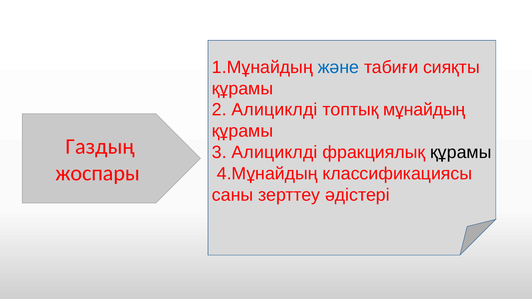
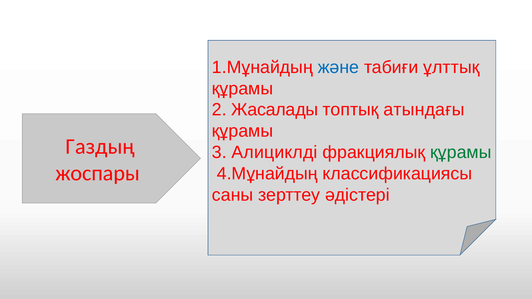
сияқты: сияқты -> ұлттық (451, 67)
2 Алициклді: Алициклді -> Жасалады (275, 110)
мұнайдың: мұнайдың -> атындағы (424, 110)
құрамы colour: black -> green (461, 152)
